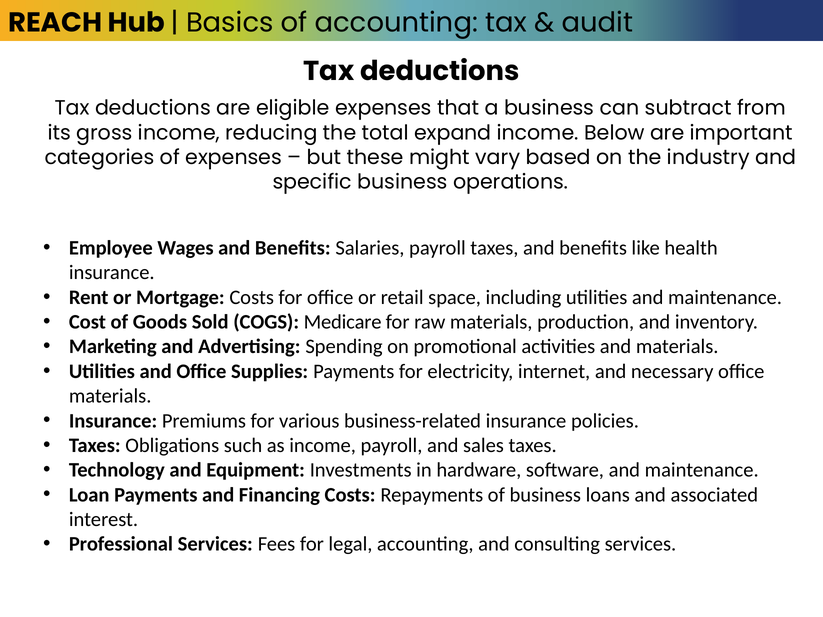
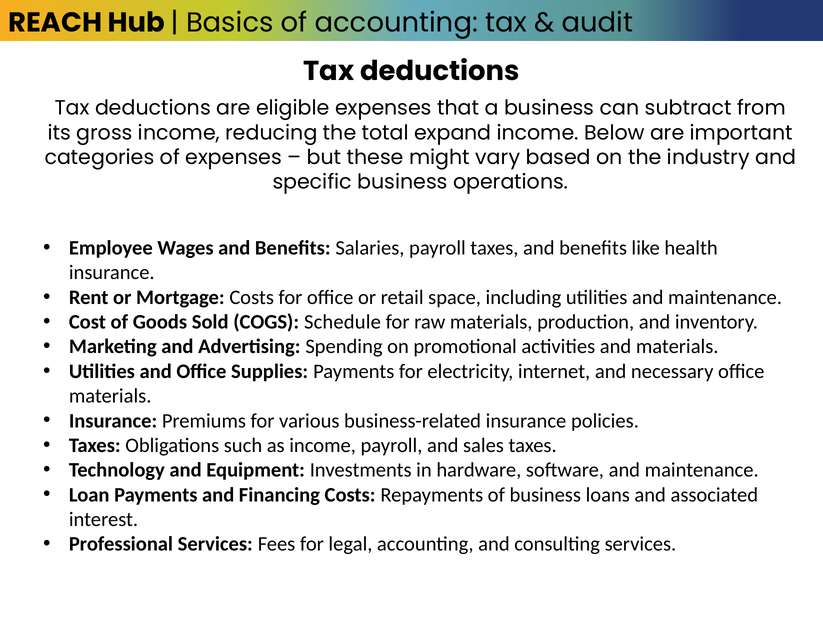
Medicare: Medicare -> Schedule (342, 322)
